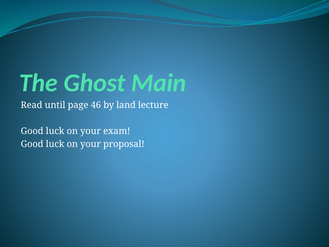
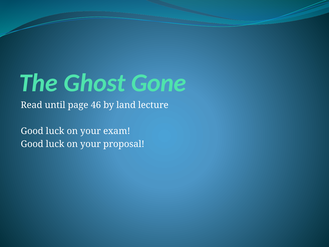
Main: Main -> Gone (159, 83)
